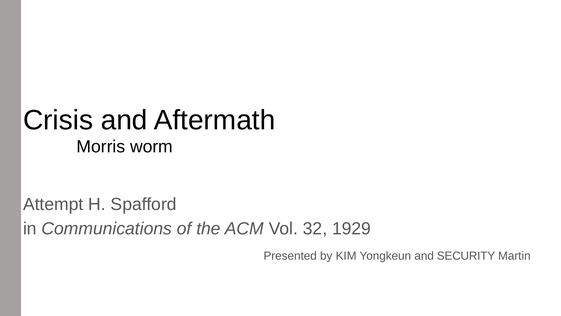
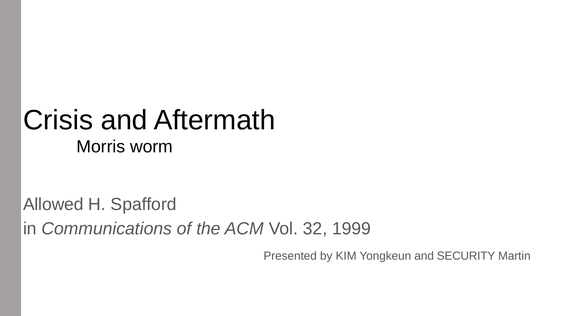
Attempt: Attempt -> Allowed (53, 204)
1929: 1929 -> 1999 (352, 229)
